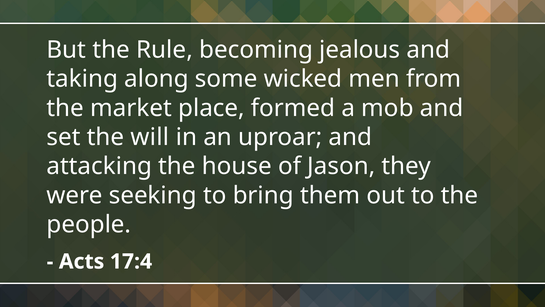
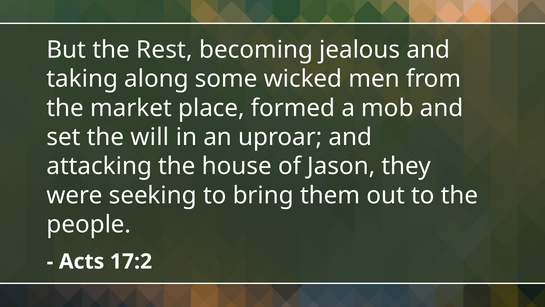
Rule: Rule -> Rest (164, 50)
17:4: 17:4 -> 17:2 (131, 261)
